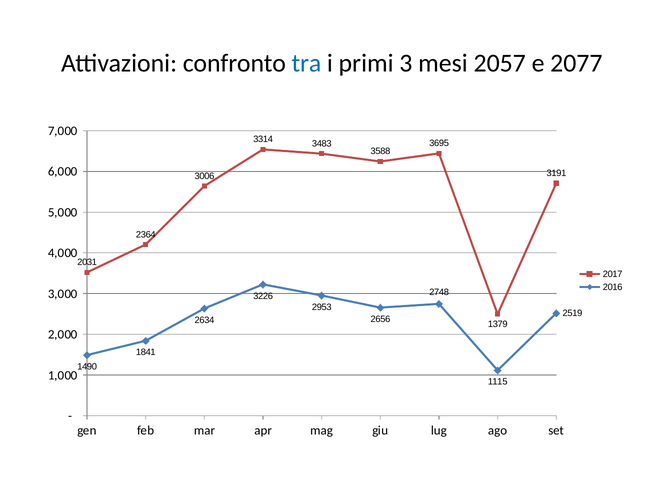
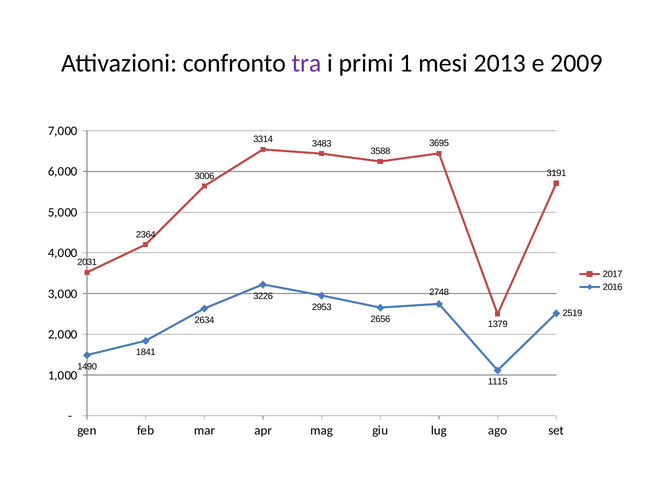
tra colour: blue -> purple (306, 63)
3: 3 -> 1 (406, 63)
2057: 2057 -> 2013 (500, 63)
2077: 2077 -> 2009 (576, 63)
